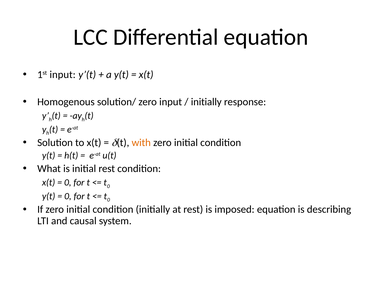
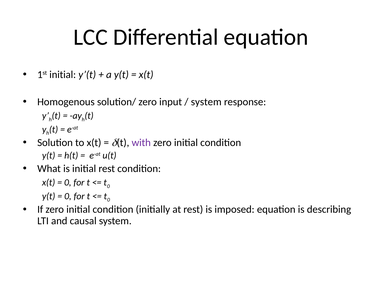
1st input: input -> initial (63, 74)
initially: initially -> system (206, 102)
with colour: orange -> purple (141, 142)
